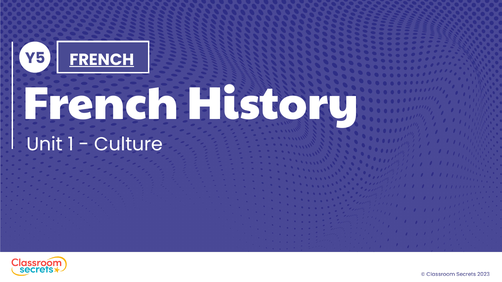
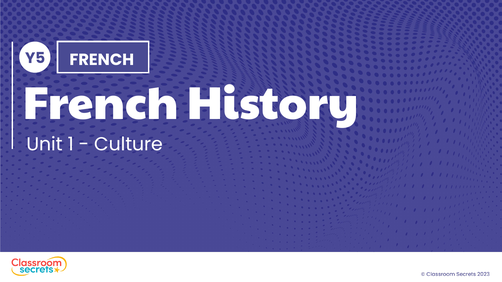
FRENCH underline: present -> none (102, 60)
